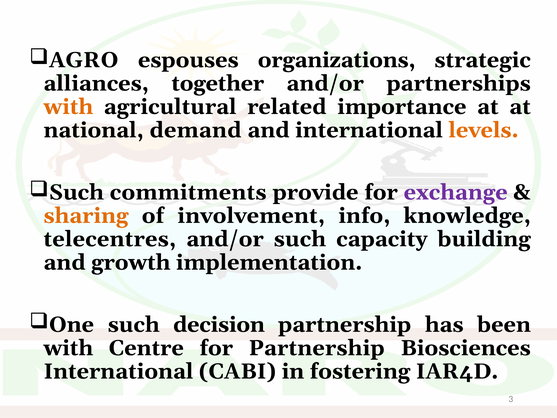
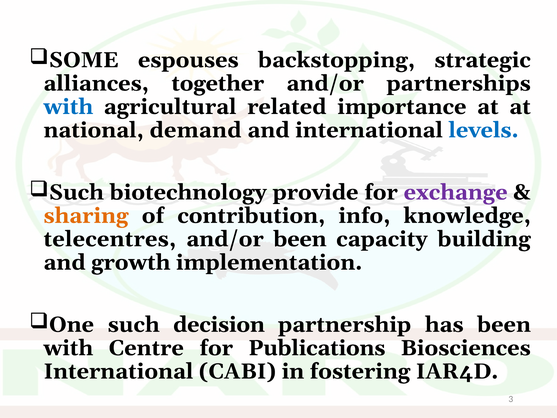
AGRO: AGRO -> SOME (84, 60)
organizations: organizations -> backstopping (337, 60)
with colour: orange -> blue (68, 107)
levels colour: orange -> blue (484, 130)
commitments: commitments -> biotechnology (188, 192)
involvement: involvement -> contribution (251, 216)
and/or such: such -> been (300, 239)
for Partnership: Partnership -> Publications (317, 348)
